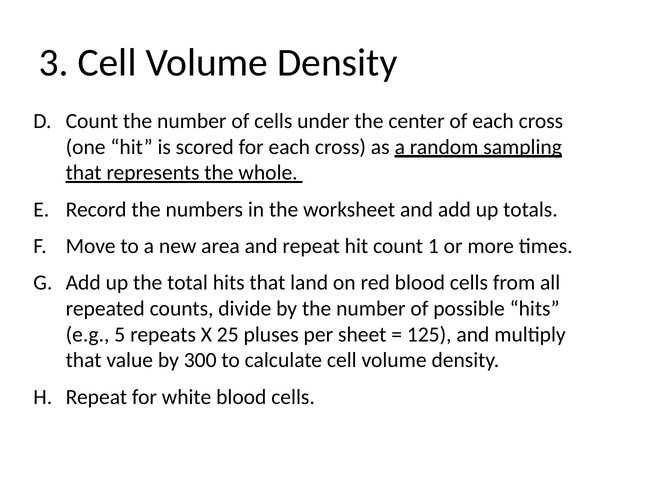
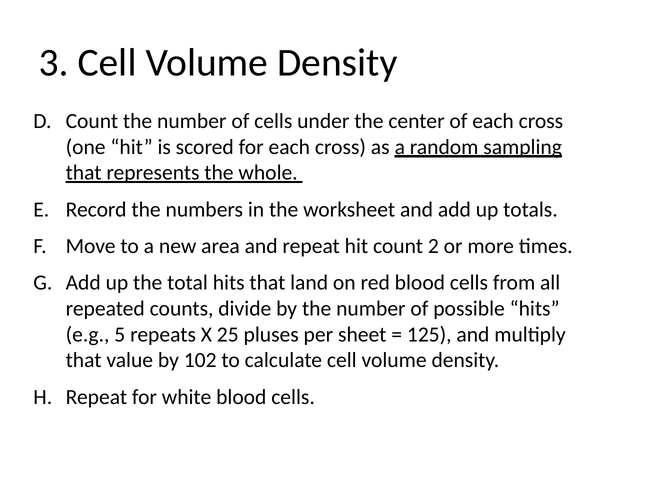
1: 1 -> 2 (433, 246)
300: 300 -> 102 (200, 361)
